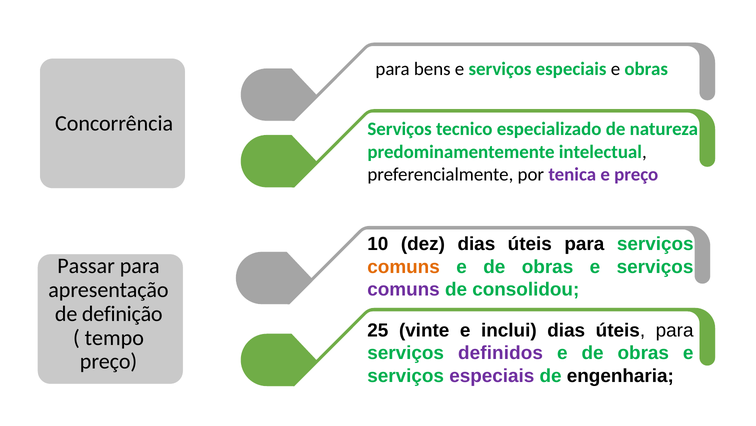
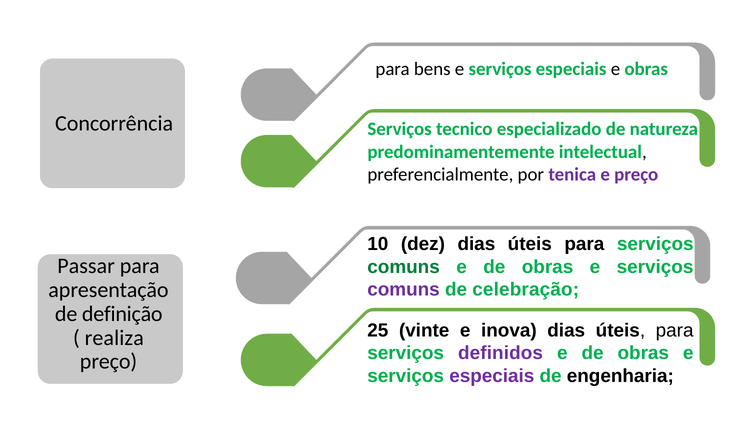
comuns colour: orange -> green (404, 266)
consolidou: consolidou -> celebração (526, 289)
inclui: inclui -> inova (509, 330)
tempo: tempo -> realiza (114, 337)
